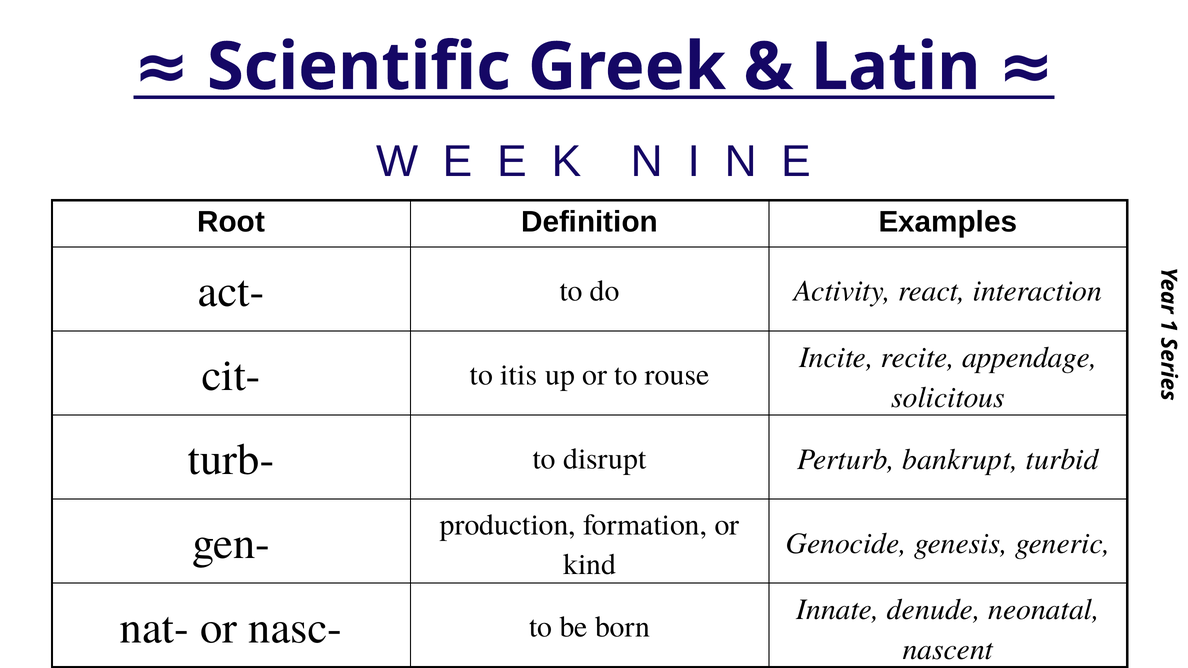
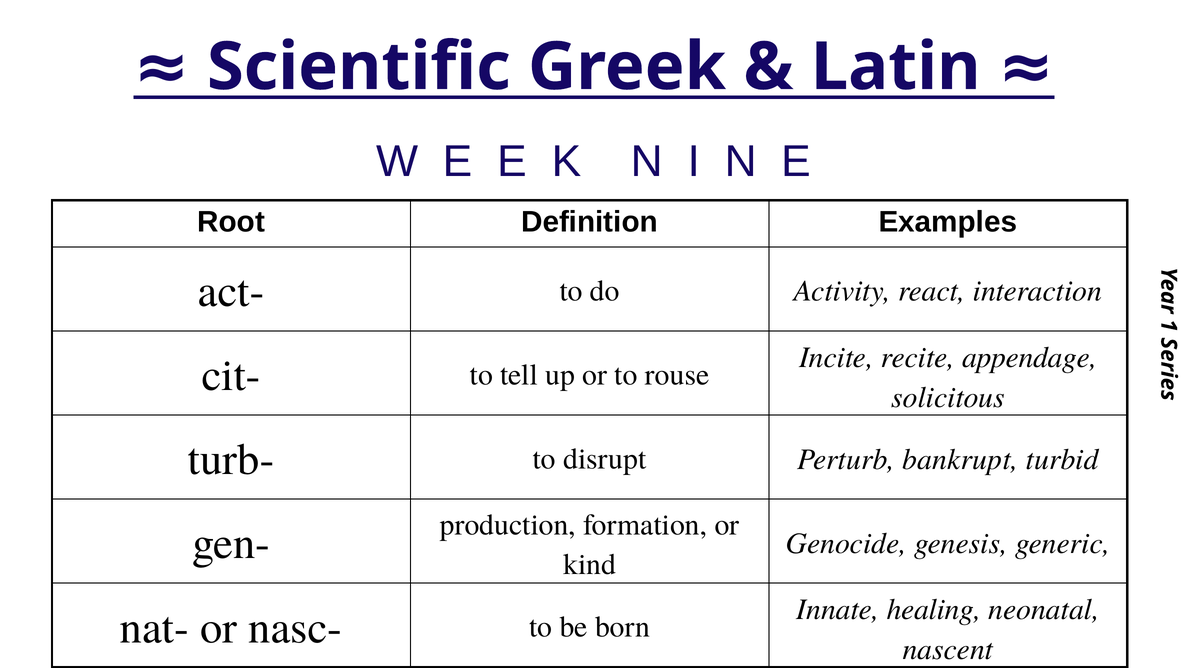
itis: itis -> tell (519, 375)
denude: denude -> healing (934, 610)
